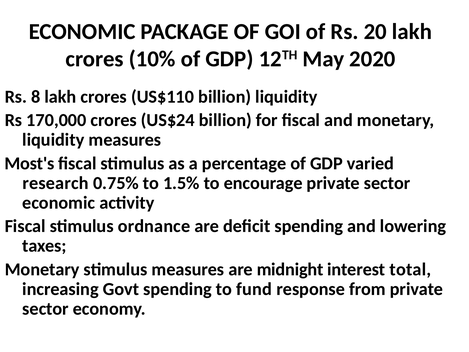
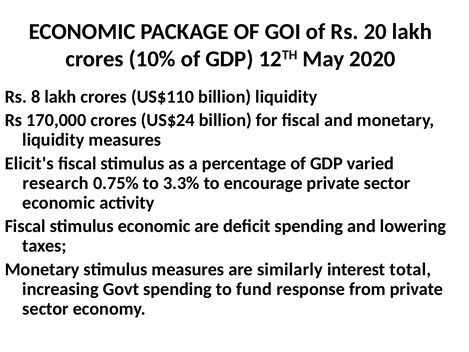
Most's: Most's -> Elicit's (29, 163)
1.5%: 1.5% -> 3.3% (181, 183)
stimulus ordnance: ordnance -> economic (154, 226)
midnight: midnight -> similarly (290, 269)
